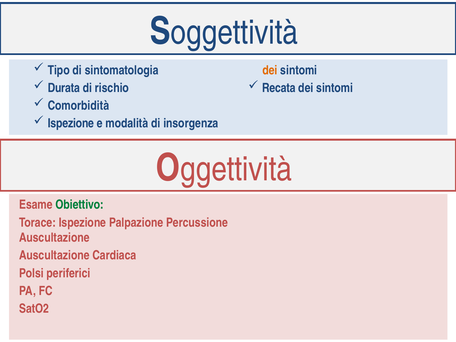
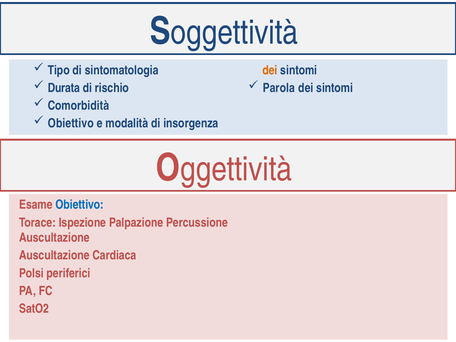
Recata: Recata -> Parola (279, 88)
Ispezione: Ispezione -> Obiettivo (71, 123)
Obiettivo colour: green -> blue (80, 205)
